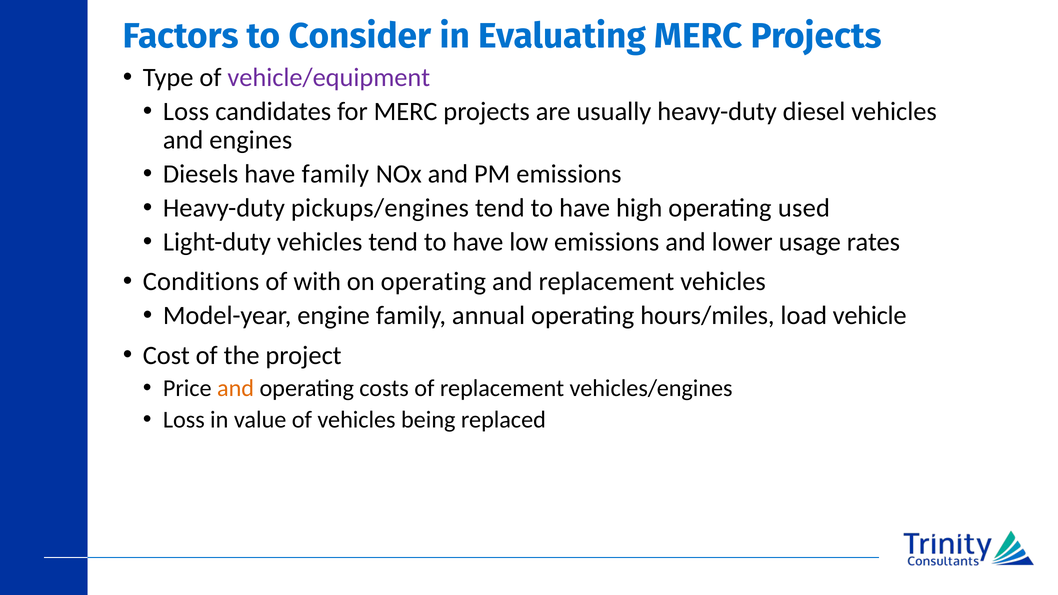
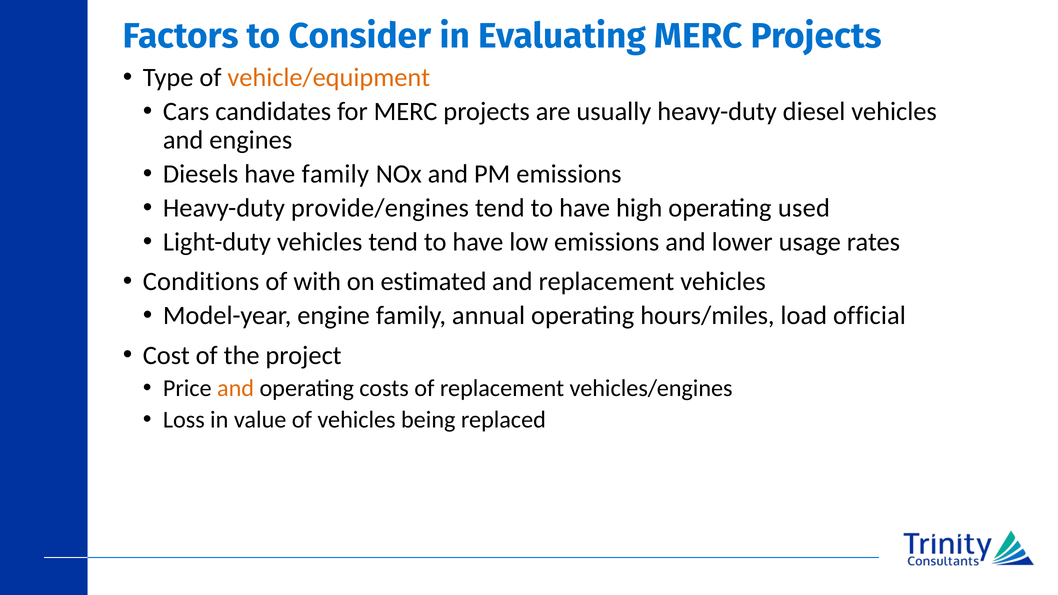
vehicle/equipment colour: purple -> orange (329, 77)
Loss: Loss -> Cars (186, 111)
pickups/engines: pickups/engines -> provide/engines (380, 208)
on operating: operating -> estimated (434, 282)
vehicle: vehicle -> official (869, 316)
